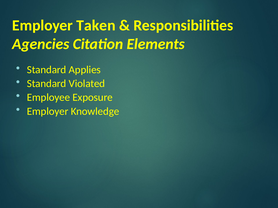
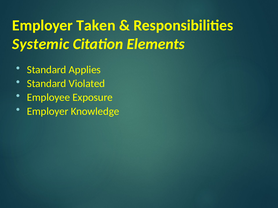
Agencies: Agencies -> Systemic (41, 44)
